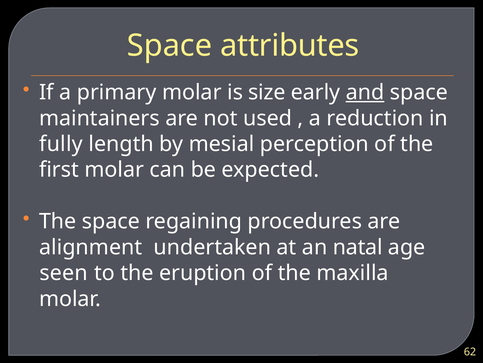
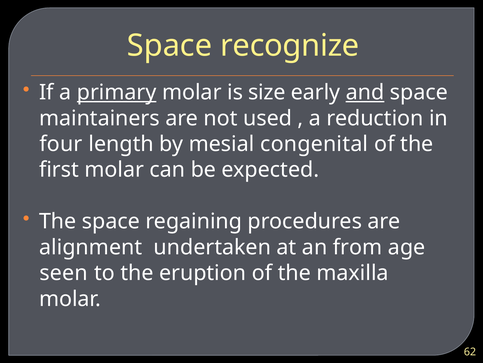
attributes: attributes -> recognize (290, 45)
primary underline: none -> present (117, 92)
fully: fully -> four (61, 144)
perception: perception -> congenital (314, 144)
natal: natal -> from (358, 247)
